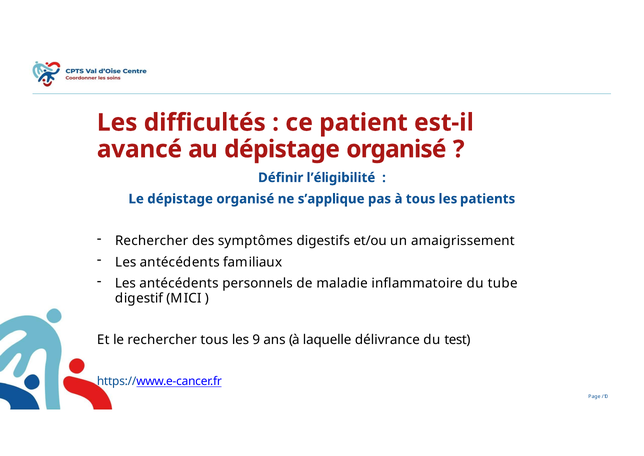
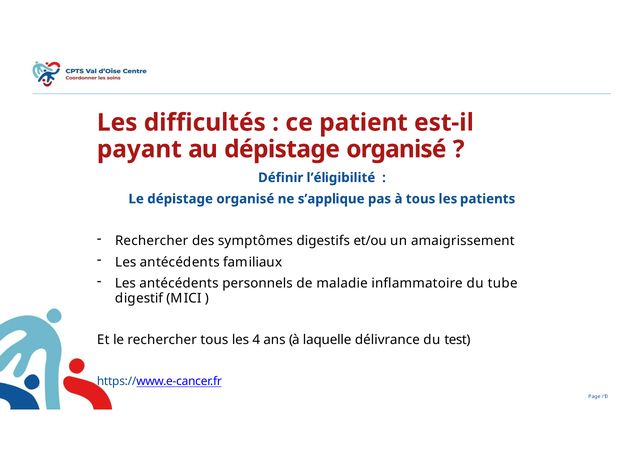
avancé: avancé -> payant (139, 149)
9: 9 -> 4 (256, 340)
